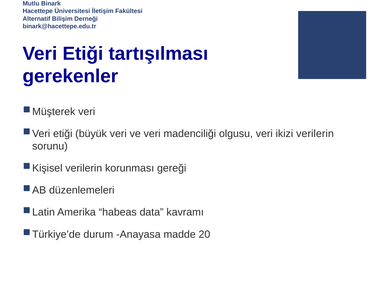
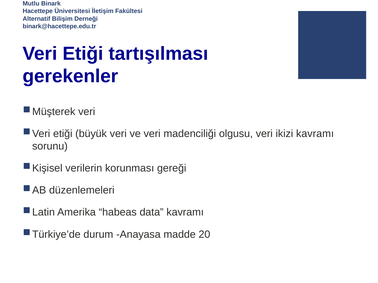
ikizi verilerin: verilerin -> kavramı (315, 134)
